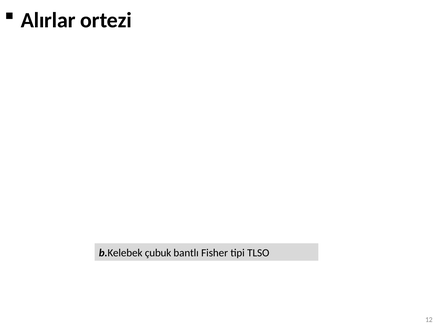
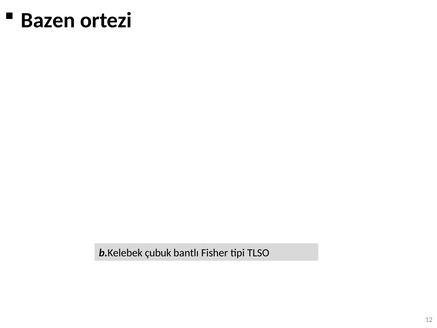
Alırlar: Alırlar -> Bazen (48, 20)
